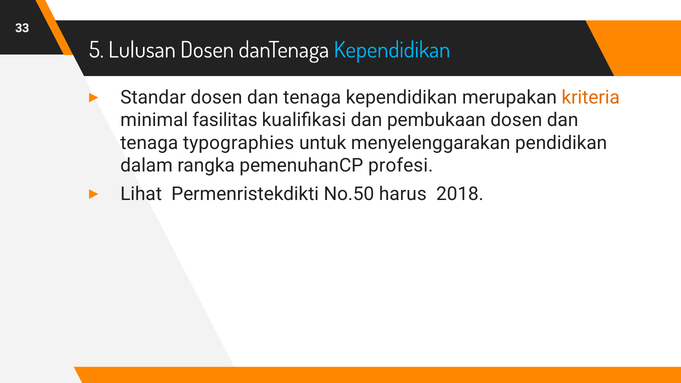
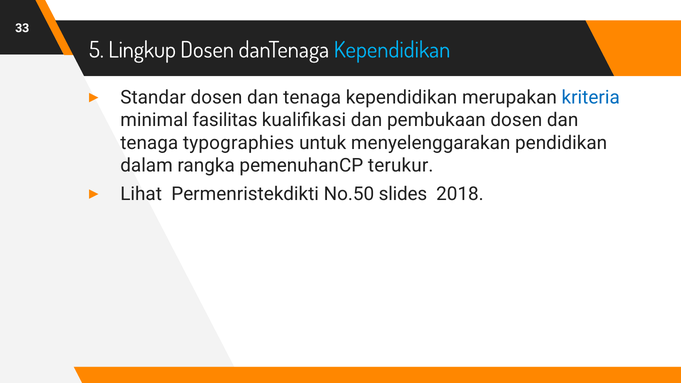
Lulusan: Lulusan -> Lingkup (142, 50)
kriteria colour: orange -> blue (591, 98)
profesi: profesi -> terukur (401, 166)
harus: harus -> slides (403, 194)
